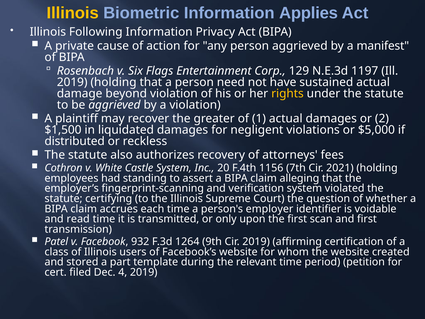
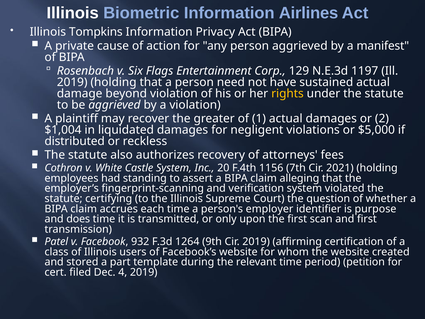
Illinois colour: yellow -> white (73, 13)
Applies: Applies -> Airlines (309, 13)
Following: Following -> Tompkins (96, 32)
$1,500: $1,500 -> $1,004 (63, 130)
voidable: voidable -> purpose (376, 209)
read: read -> does (78, 219)
